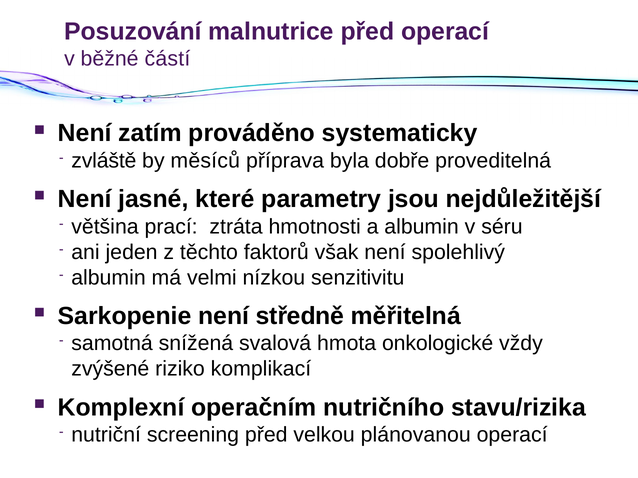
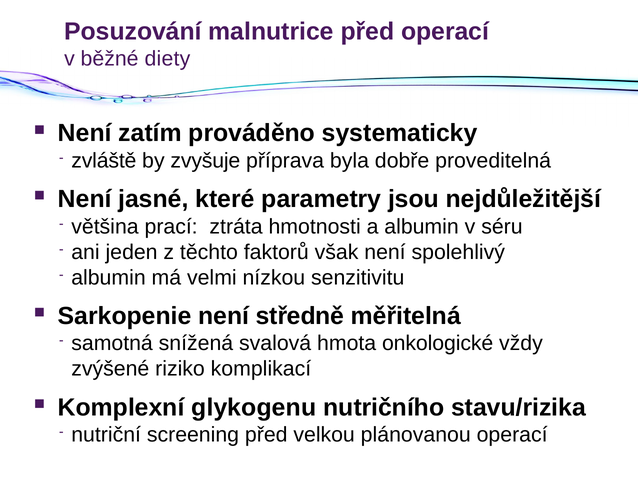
částí: částí -> diety (167, 59)
měsíců: měsíců -> zvyšuje (205, 161)
operačním: operačním -> glykogenu (254, 408)
